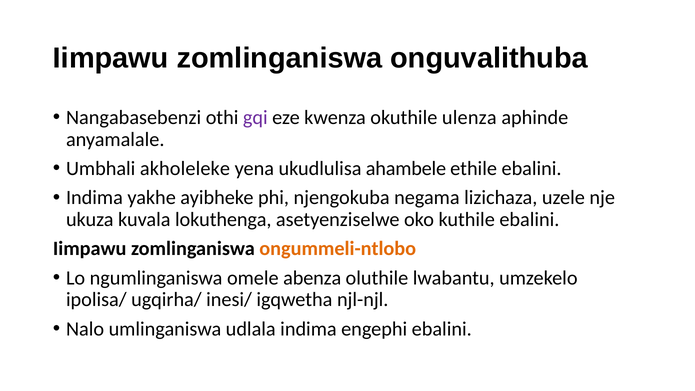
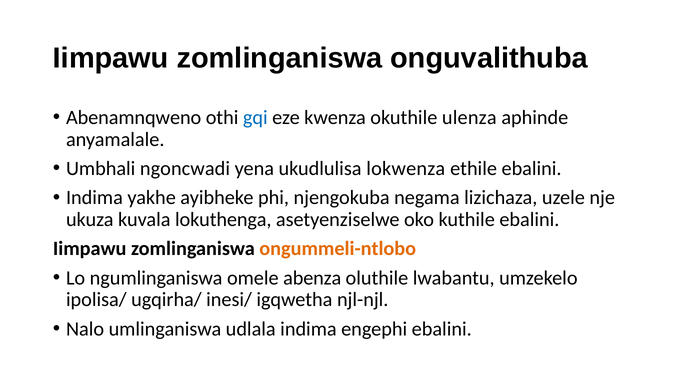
Nangabasebenzi: Nangabasebenzi -> Abenamnqweno (134, 118)
gqi colour: purple -> blue (255, 118)
akholeleke: akholeleke -> ngoncwadi (185, 169)
ahambele: ahambele -> lokwenza (406, 169)
